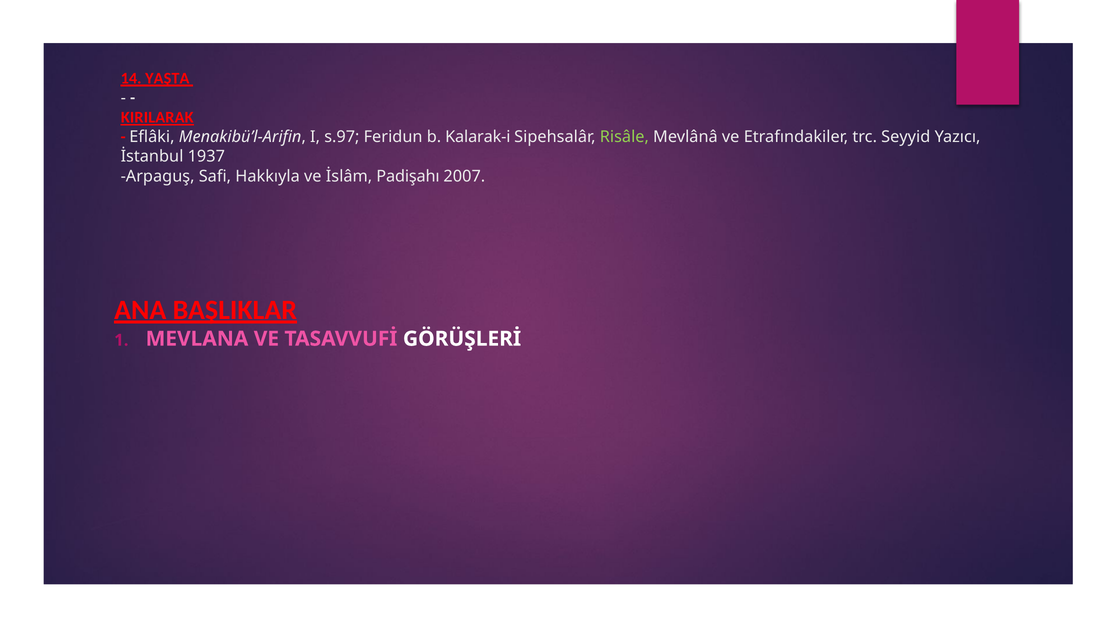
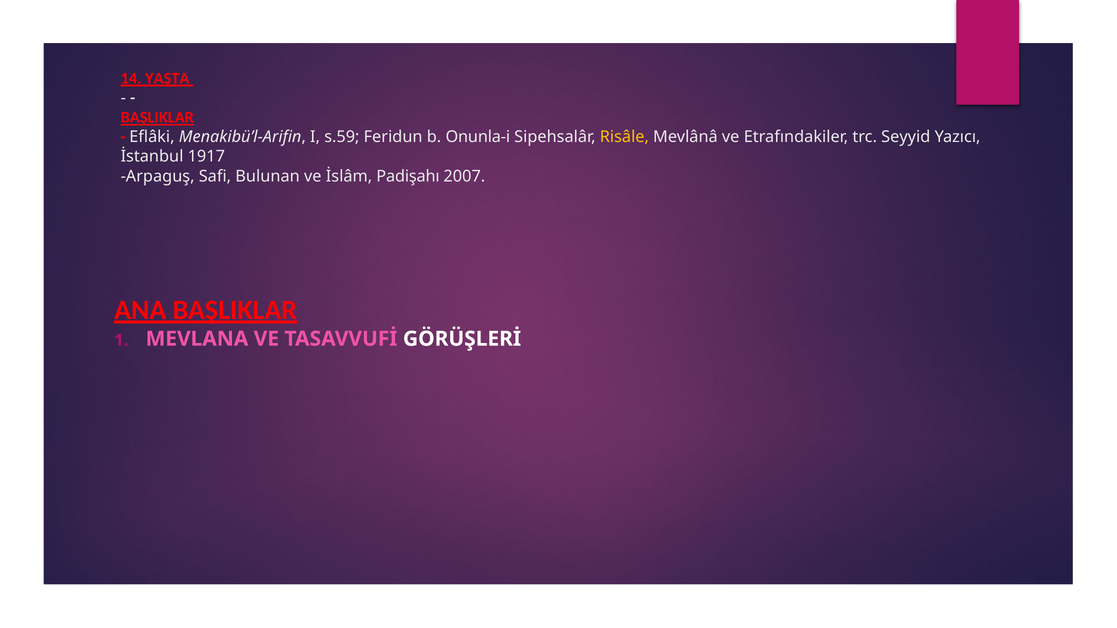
KIRILARAK: KIRILARAK -> BAŞLIKLAR (157, 118)
s.97: s.97 -> s.59 (342, 137)
Kalarak-i: Kalarak-i -> Onunla-i (478, 137)
Risâle colour: light green -> yellow (624, 137)
1937: 1937 -> 1917 (206, 157)
Hakkıyla: Hakkıyla -> Bulunan (268, 176)
